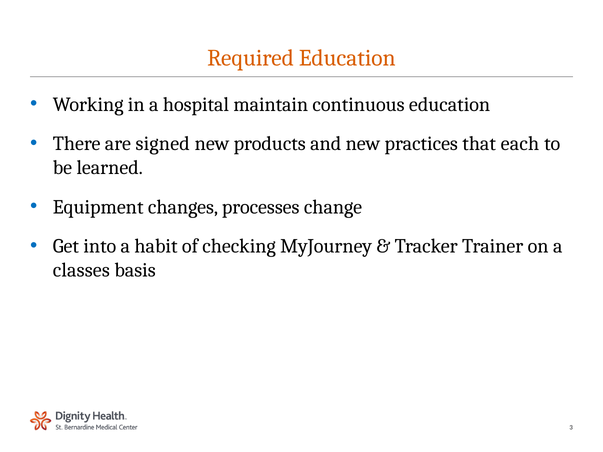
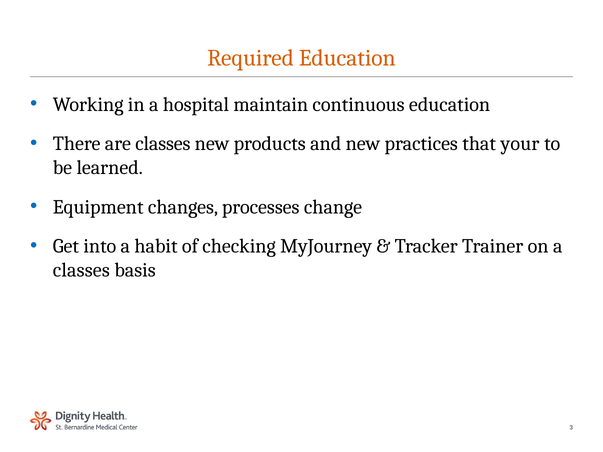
are signed: signed -> classes (163, 144)
each: each -> your (520, 144)
